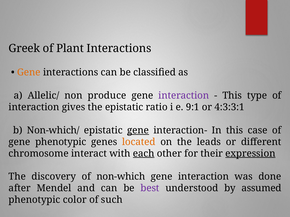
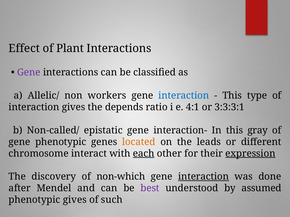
Greek: Greek -> Effect (24, 49)
Gene colour: orange -> purple (29, 73)
produce: produce -> workers (107, 96)
interaction colour: purple -> blue (184, 96)
the epistatic: epistatic -> depends (124, 107)
9:1: 9:1 -> 4:1 (193, 107)
4:3:3:1: 4:3:3:1 -> 3:3:3:1 (229, 107)
Non-which/: Non-which/ -> Non-called/ (53, 131)
gene underline: present -> none (138, 131)
case: case -> gray (258, 131)
interaction underline: none -> present (204, 177)
phenotypic color: color -> gives (75, 200)
